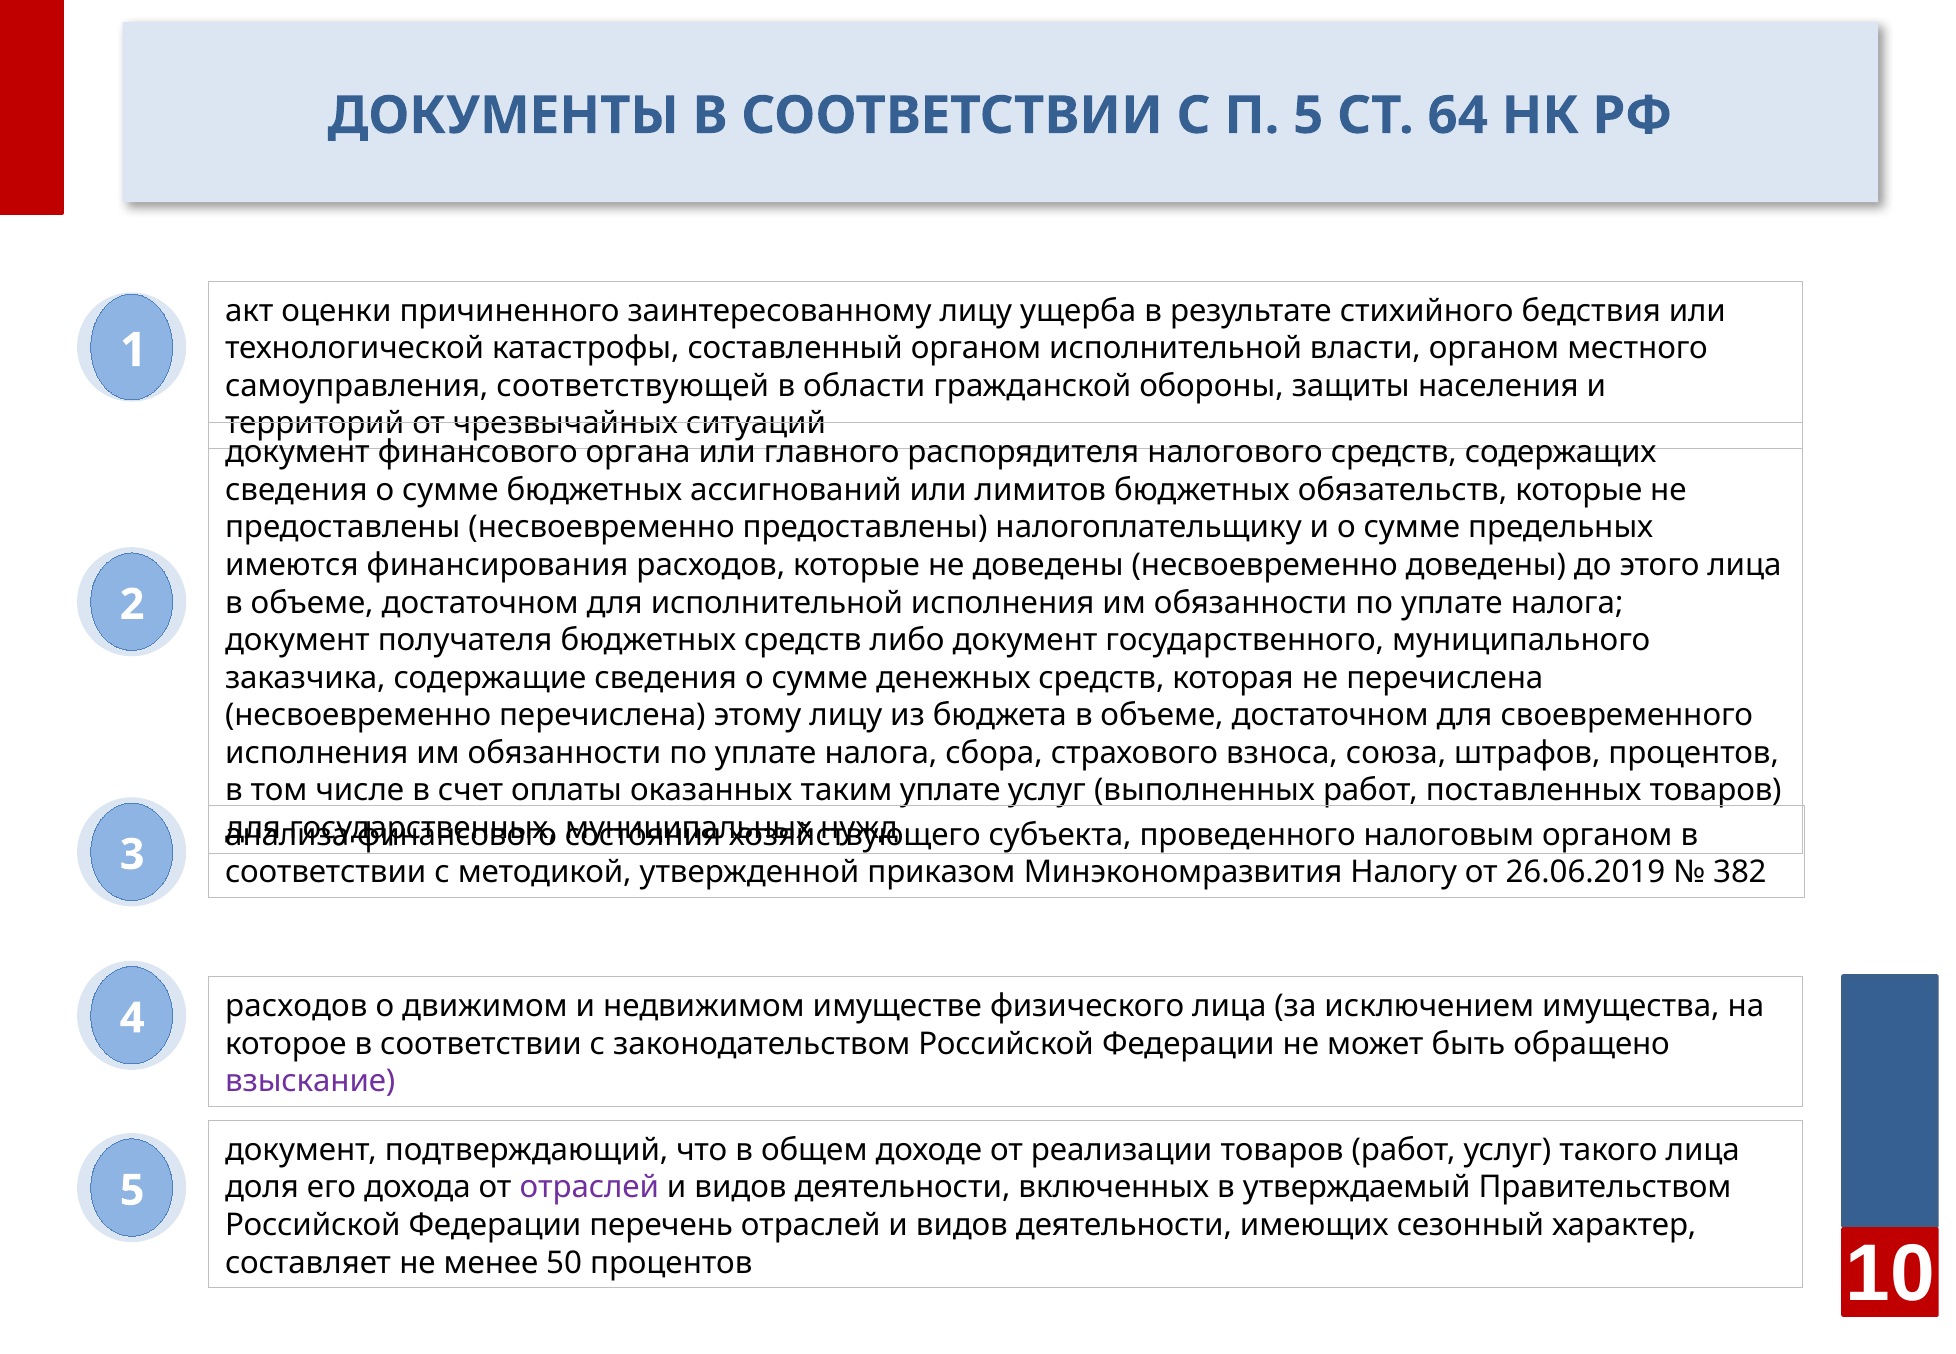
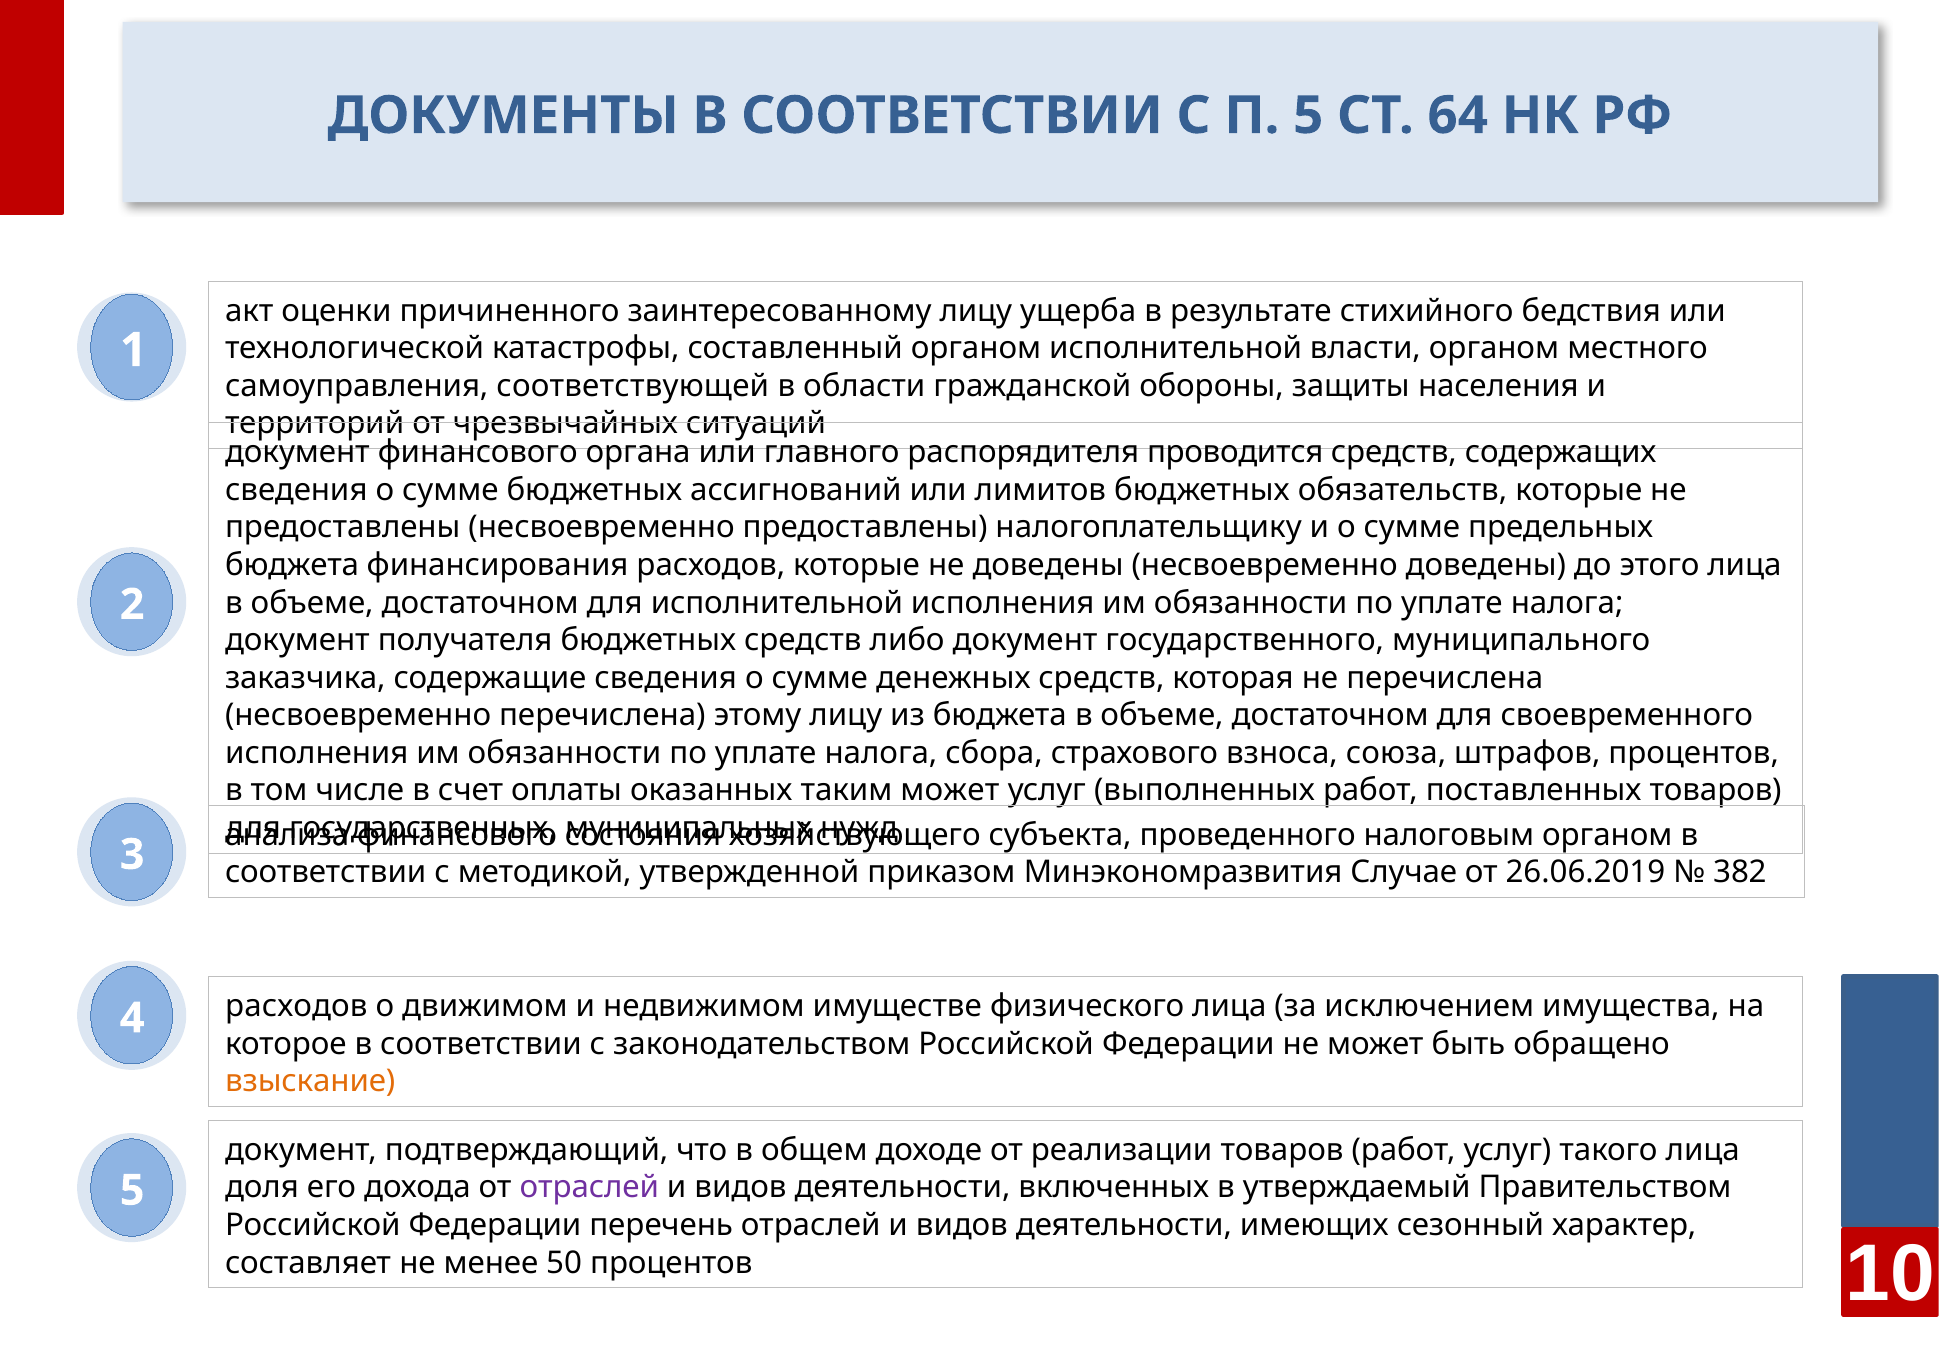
налогового: налогового -> проводится (1235, 453)
имеются: имеются -> бюджета (292, 565)
таким уплате: уплате -> может (950, 791)
Налогу: Налогу -> Случае (1404, 873)
взыскание colour: purple -> orange (310, 1082)
